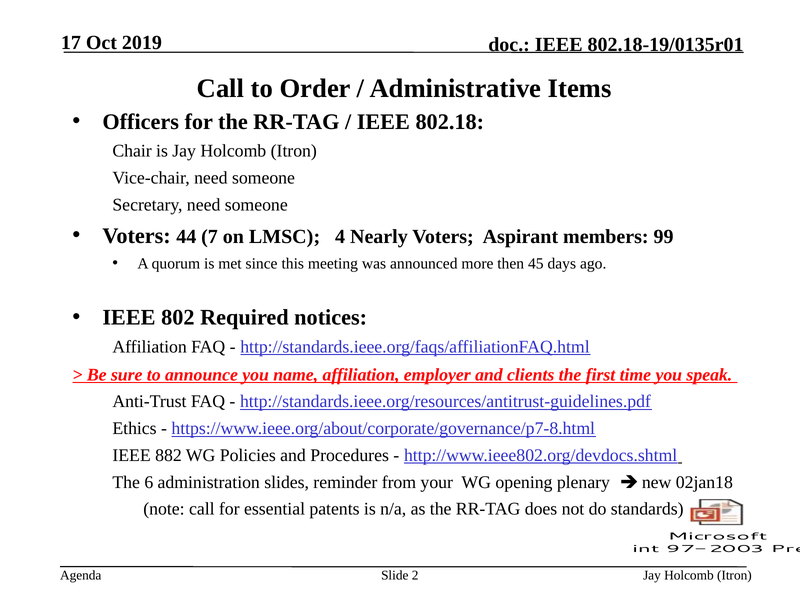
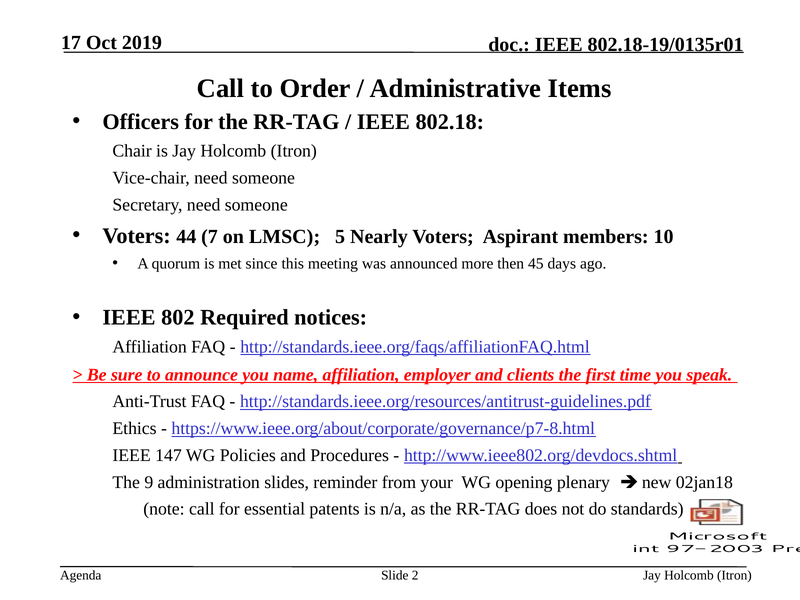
4: 4 -> 5 (340, 236)
99: 99 -> 10 (664, 236)
882: 882 -> 147 (169, 455)
6: 6 -> 9 (149, 482)
